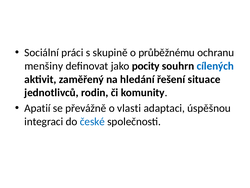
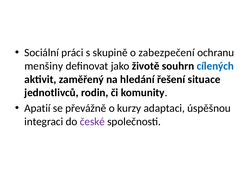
průběžnému: průběžnému -> zabezpečení (167, 52)
pocity: pocity -> životě (146, 66)
vlasti: vlasti -> kurzy (129, 108)
české colour: blue -> purple (92, 121)
